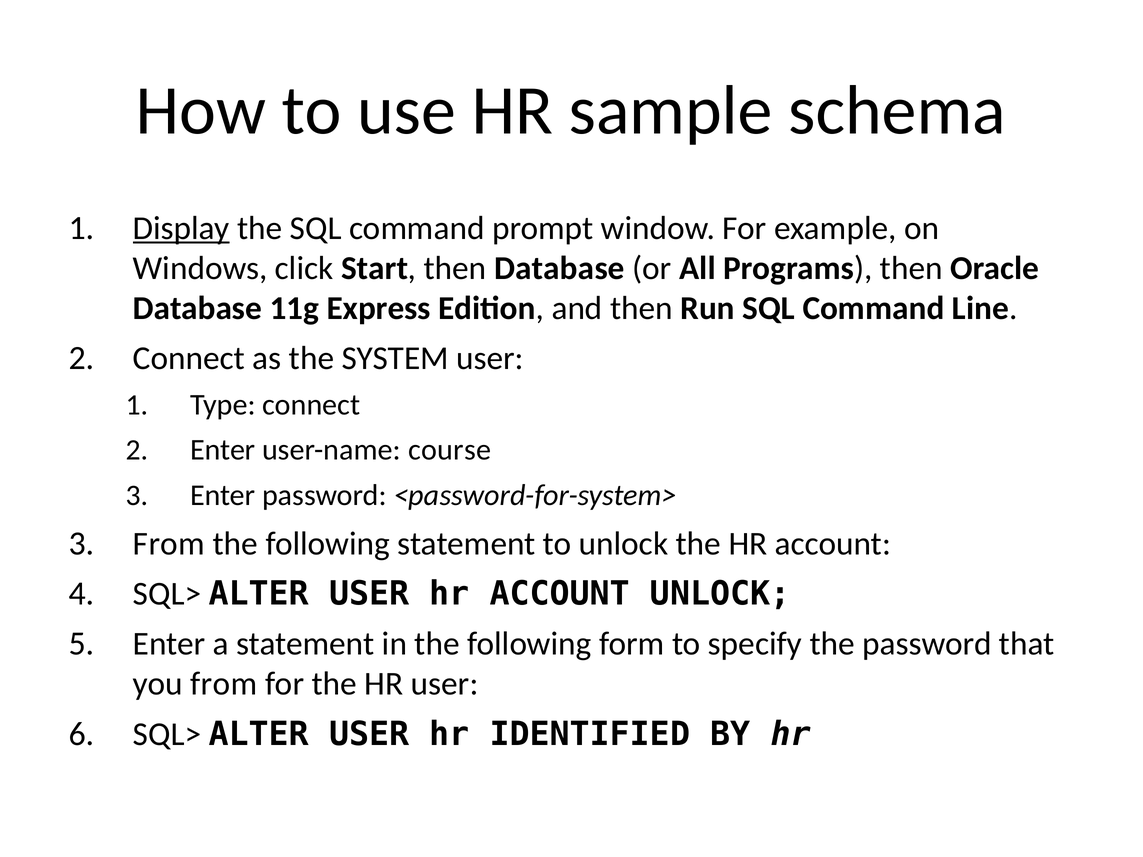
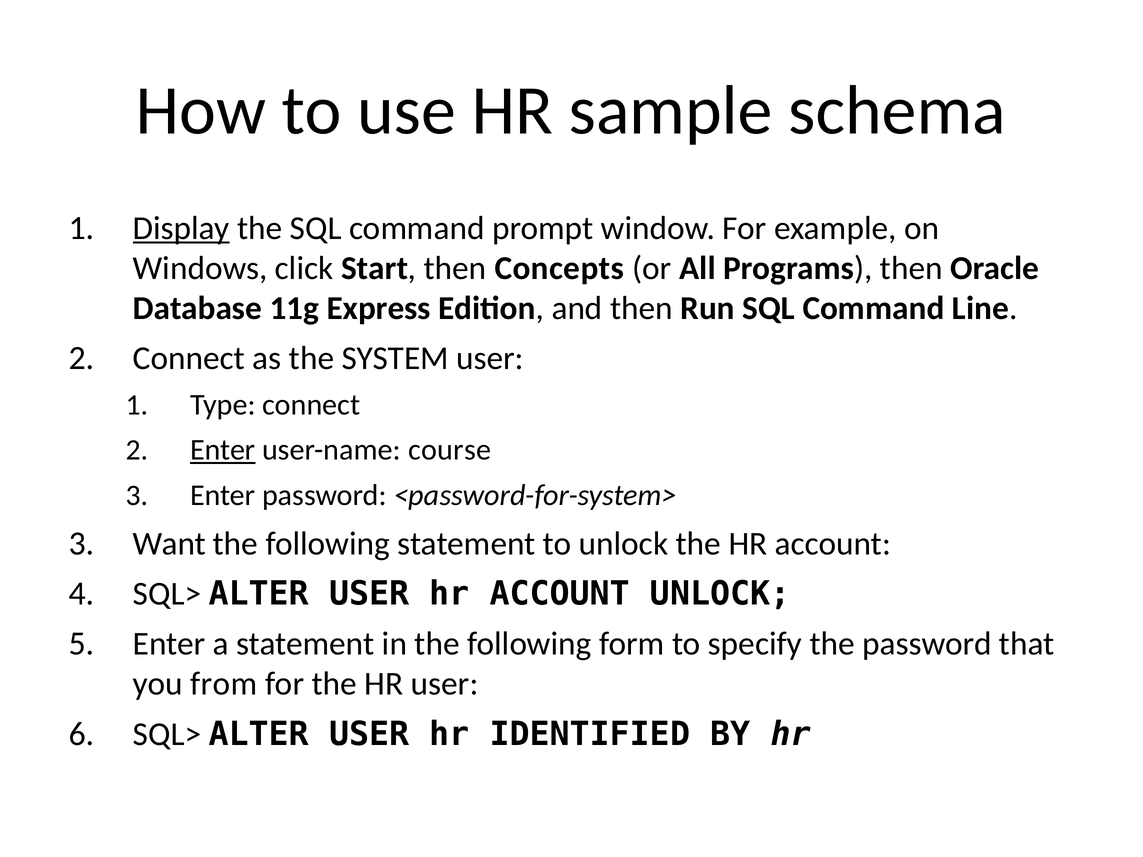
then Database: Database -> Concepts (559, 268)
Enter underline: none -> present (223, 450)
From: From -> Want (169, 544)
